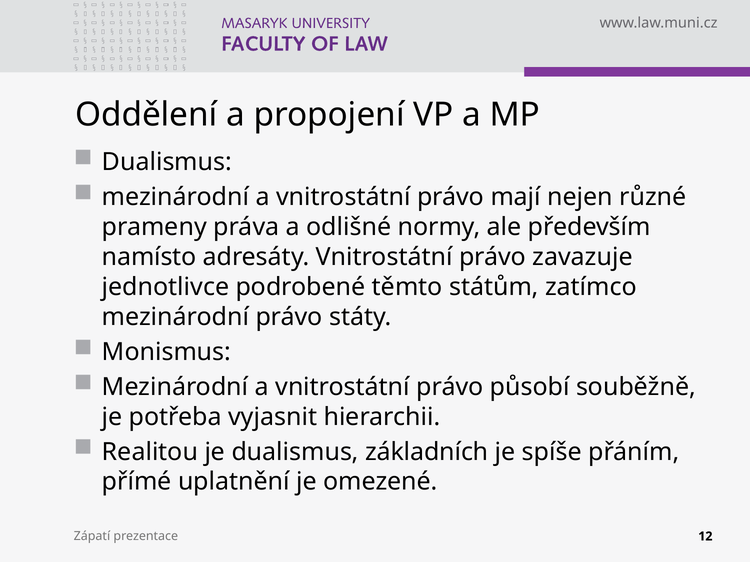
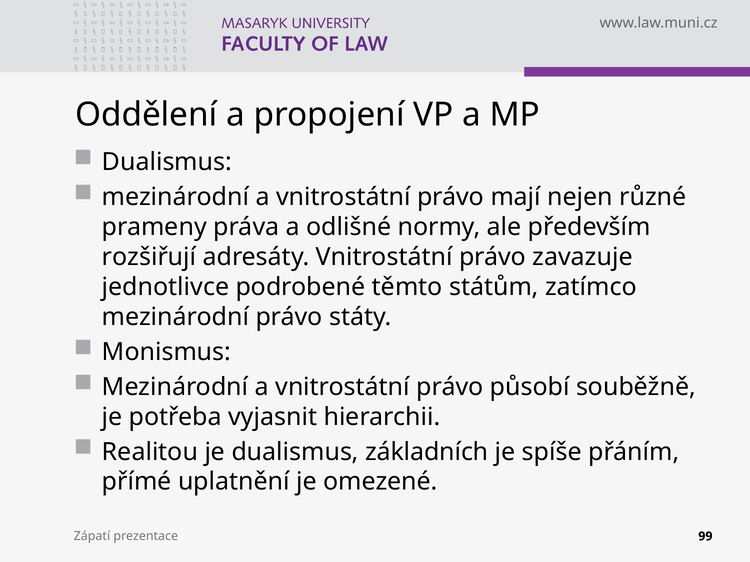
namísto: namísto -> rozšiřují (149, 257)
12: 12 -> 99 (705, 537)
